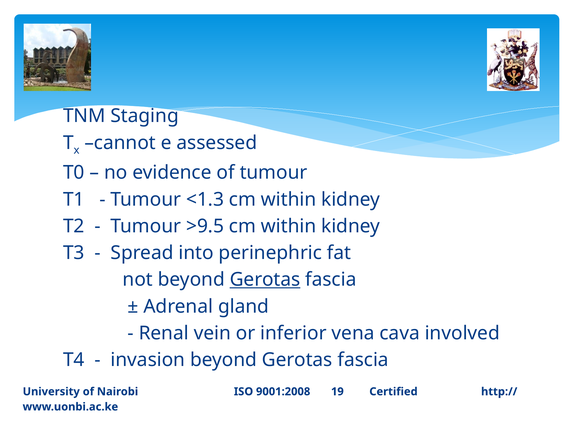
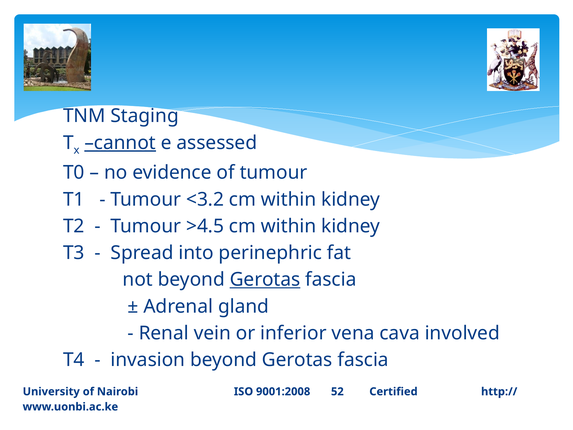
cannot underline: none -> present (120, 143)
<1.3: <1.3 -> <3.2 (205, 199)
>9.5: >9.5 -> >4.5 (205, 226)
19: 19 -> 52 (337, 391)
